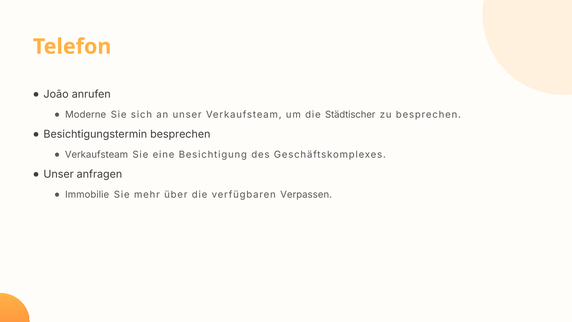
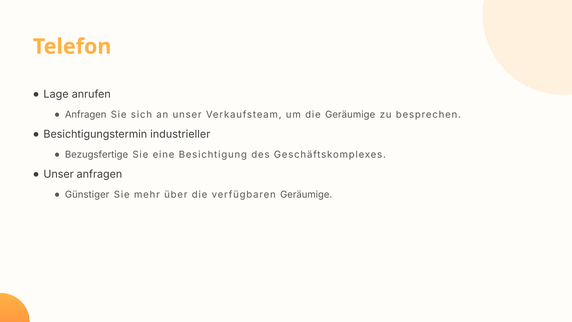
João: João -> Lage (56, 94)
Moderne: Moderne -> Anfragen (86, 115)
die Städtischer: Städtischer -> Geräumige (350, 115)
Besichtigungstermin besprechen: besprechen -> industrieller (180, 134)
Verkaufsteam: Verkaufsteam -> Bezugsfertige (96, 155)
Immobilie: Immobilie -> Günstiger (87, 195)
verfügbaren Verpassen: Verpassen -> Geräumige (306, 195)
